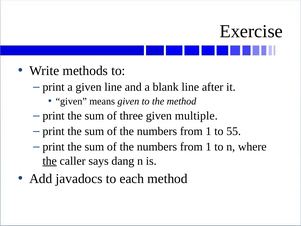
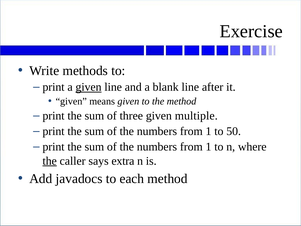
given underline: none -> present (89, 87)
55: 55 -> 50 (234, 131)
dang: dang -> extra (123, 161)
